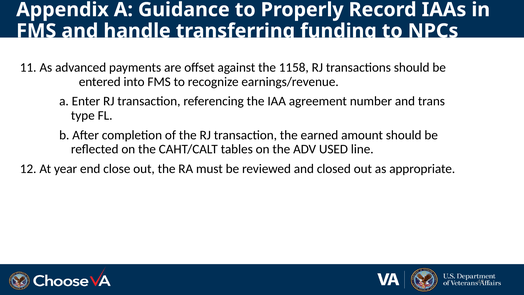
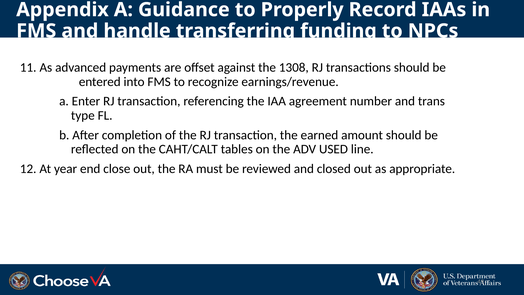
1158: 1158 -> 1308 (294, 67)
